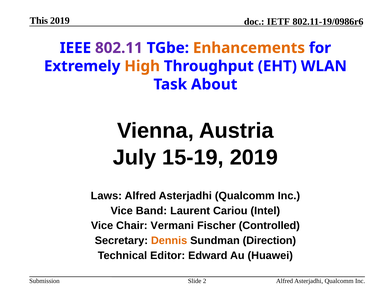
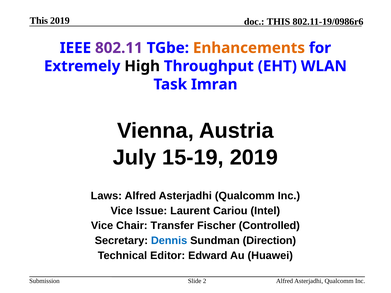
IETF: IETF -> THIS (278, 22)
High colour: orange -> black (142, 66)
About: About -> Imran (214, 84)
Band: Band -> Issue (151, 211)
Vermani: Vermani -> Transfer (172, 226)
Dennis colour: orange -> blue (169, 241)
